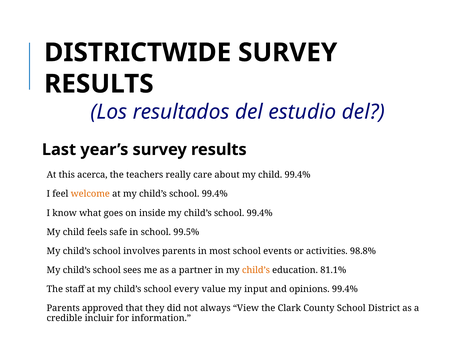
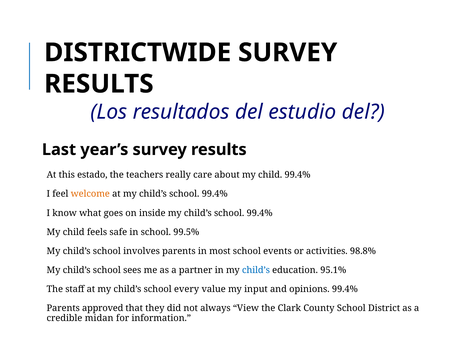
acerca: acerca -> estado (92, 175)
child’s colour: orange -> blue (256, 270)
81.1%: 81.1% -> 95.1% (333, 270)
incluir: incluir -> midan (99, 318)
